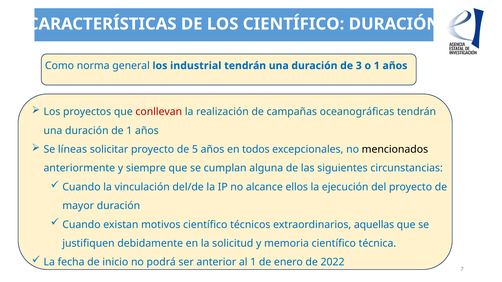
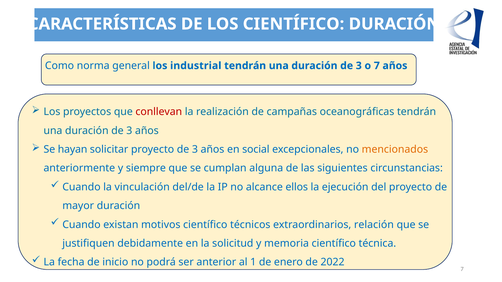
o 1: 1 -> 7 (377, 66)
1: 1 -> 3 (129, 131)
líneas: líneas -> hayan (73, 150)
proyecto de 5: 5 -> 3 (195, 150)
todos: todos -> social (256, 150)
mencionados colour: black -> orange (395, 150)
aquellas: aquellas -> relación (374, 225)
